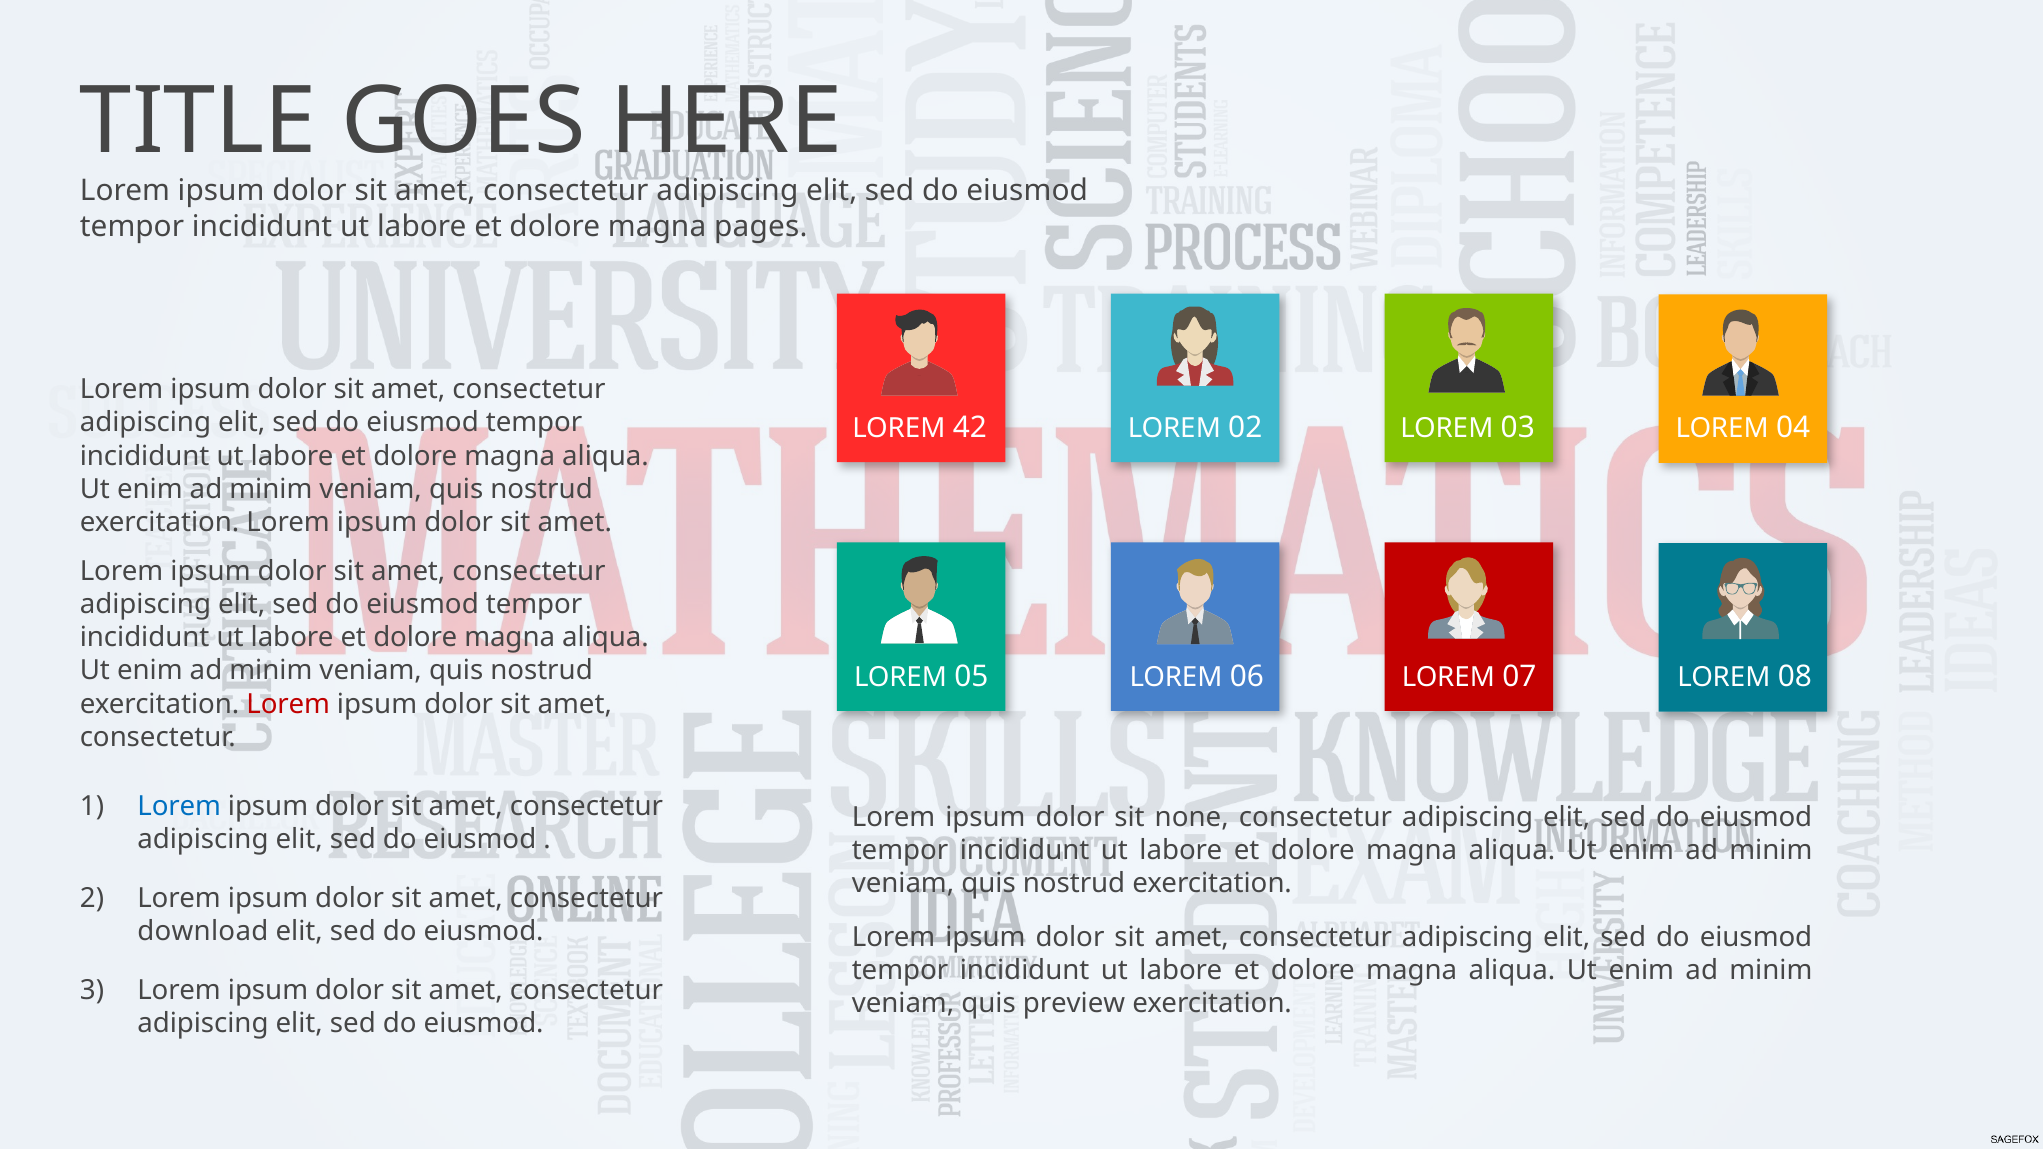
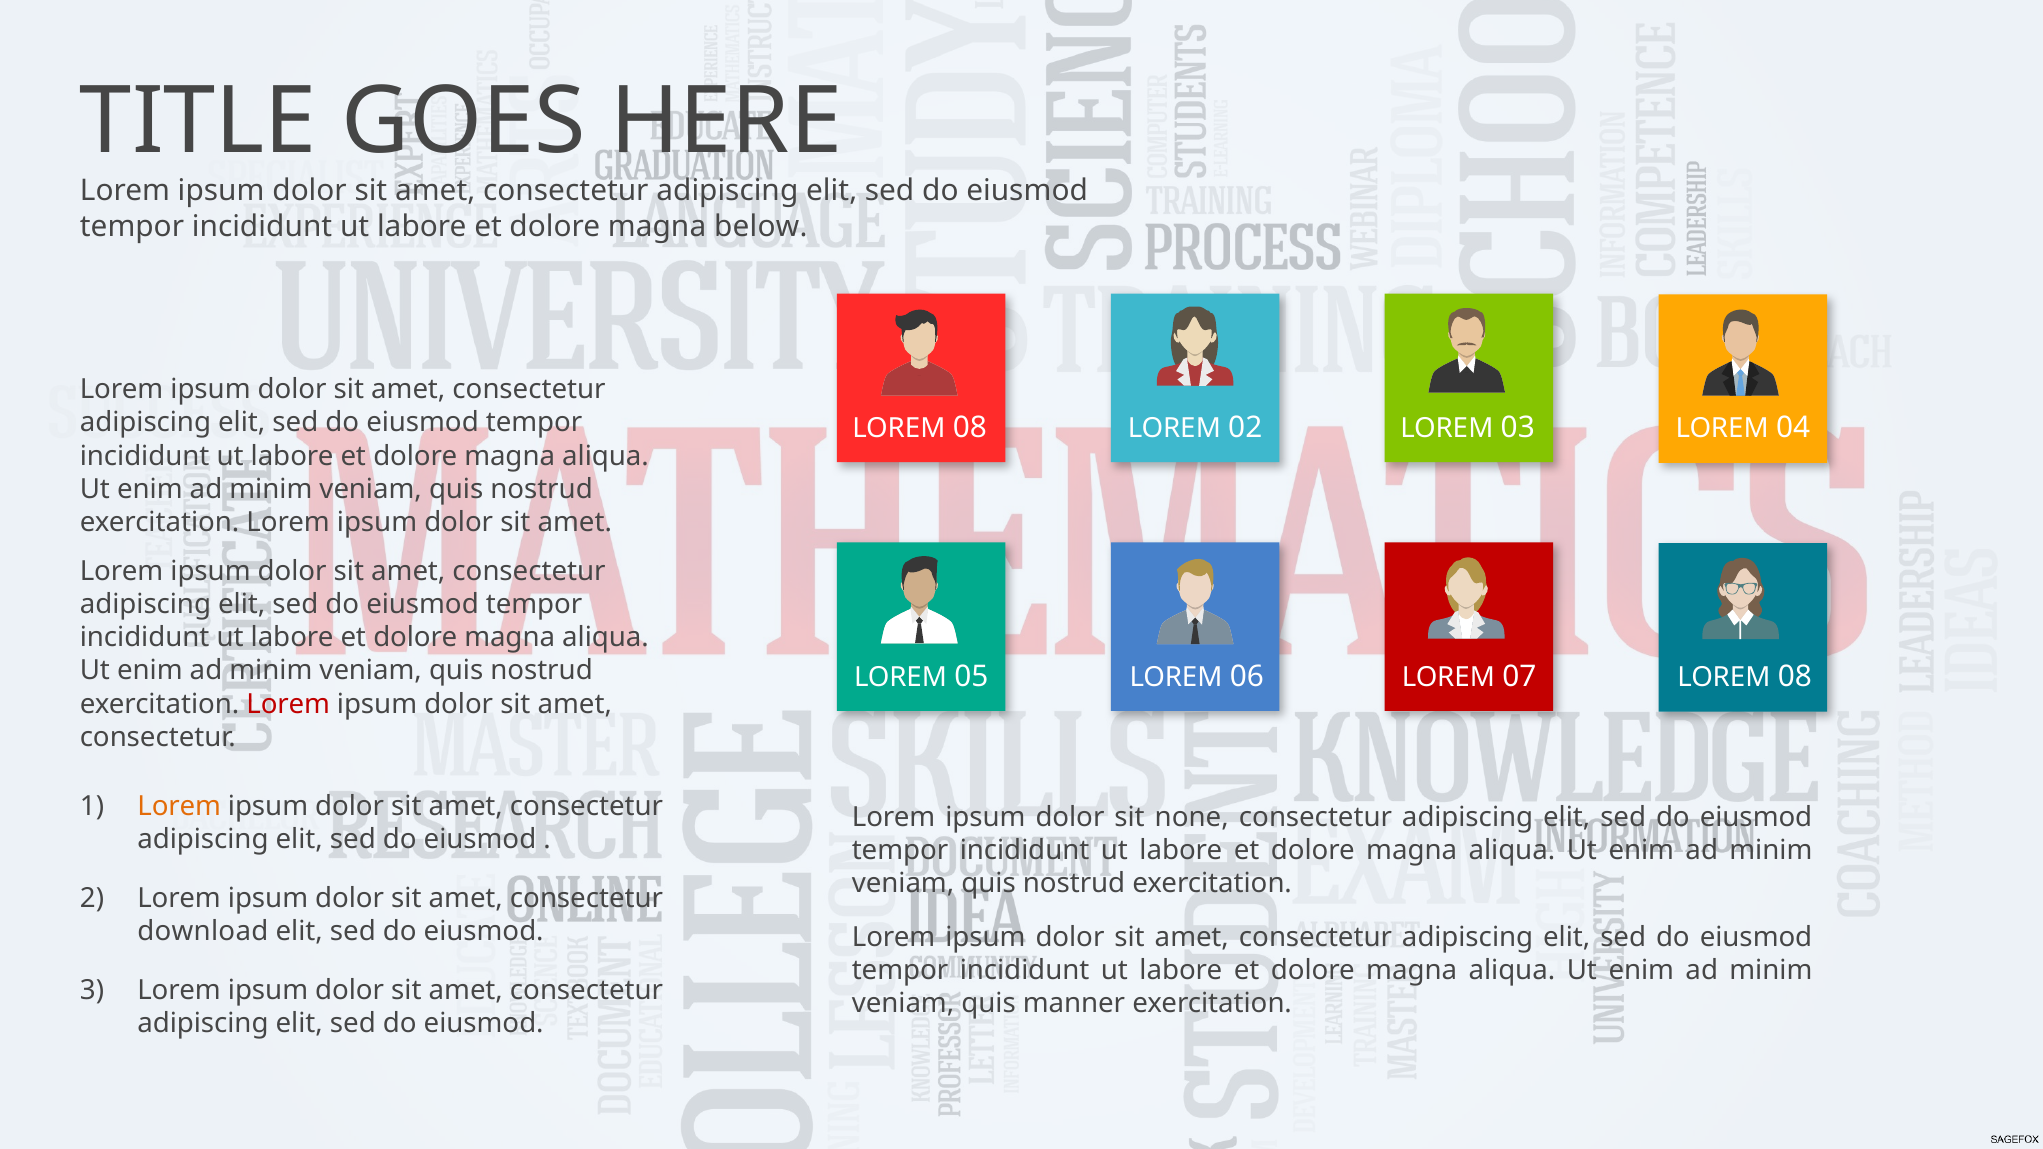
pages: pages -> below (761, 227)
42: 42 -> 08 (970, 427)
Lorem colour: blue -> orange (179, 806)
preview: preview -> manner (1074, 1004)
